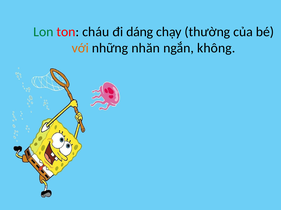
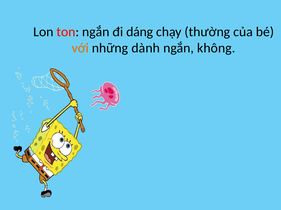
Lon colour: green -> black (43, 32)
ton cháu: cháu -> ngắn (96, 32)
nhăn: nhăn -> dành (146, 48)
